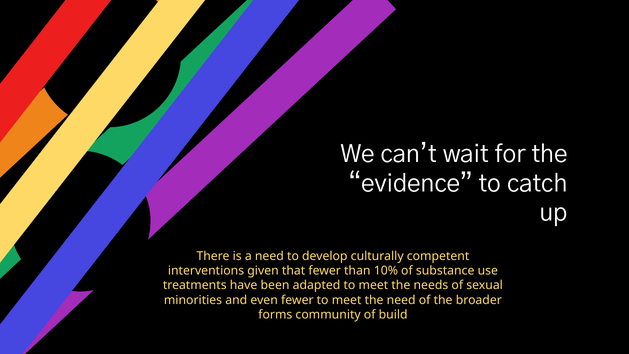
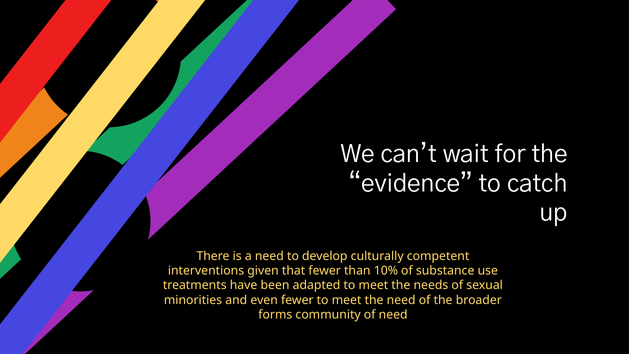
of build: build -> need (393, 315)
